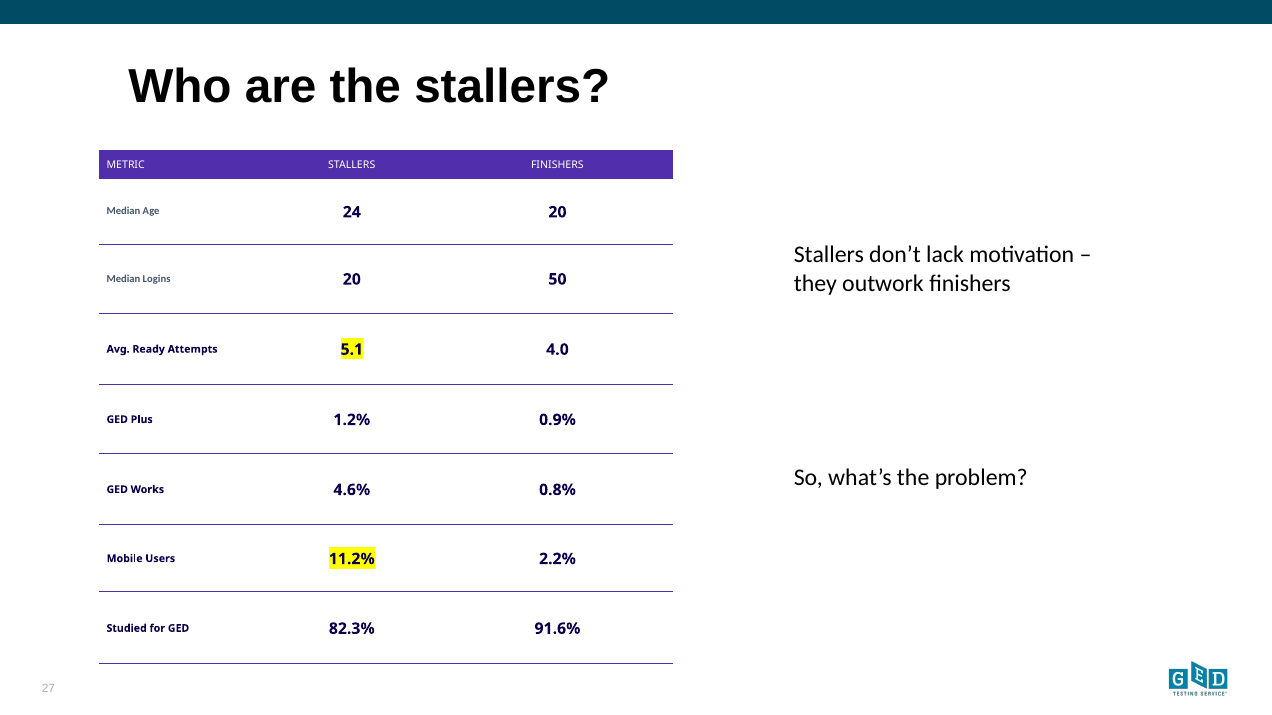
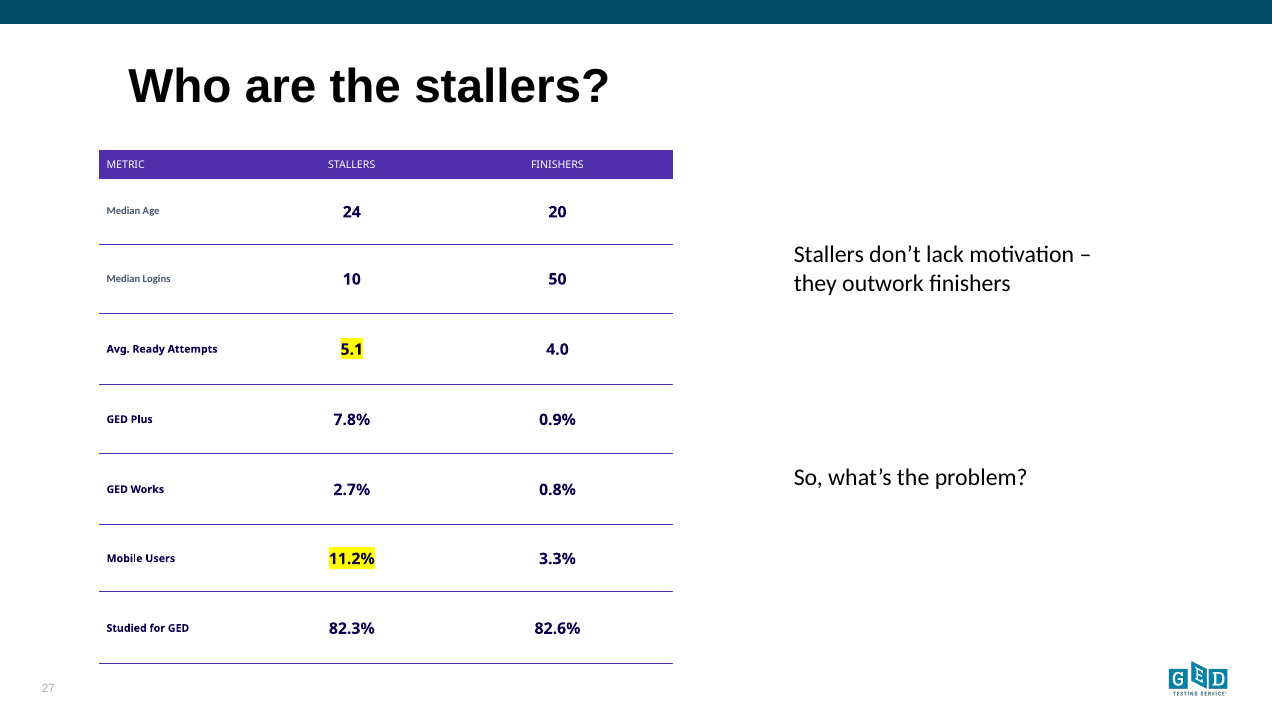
Logins 20: 20 -> 10 (352, 280)
1.2%: 1.2% -> 7.8% (352, 420)
4.6%: 4.6% -> 2.7% (352, 490)
2.2%: 2.2% -> 3.3% (557, 559)
91.6%: 91.6% -> 82.6% (557, 629)
